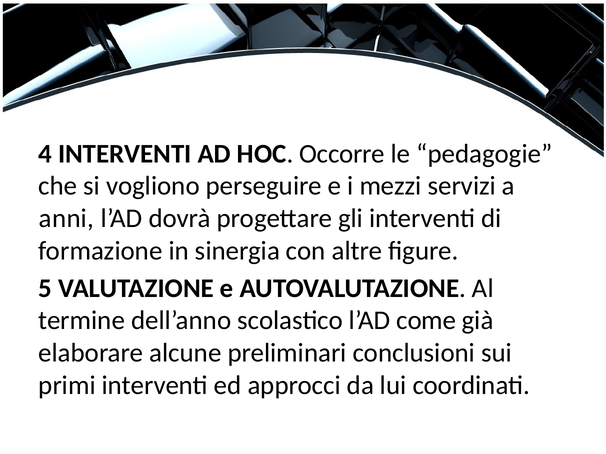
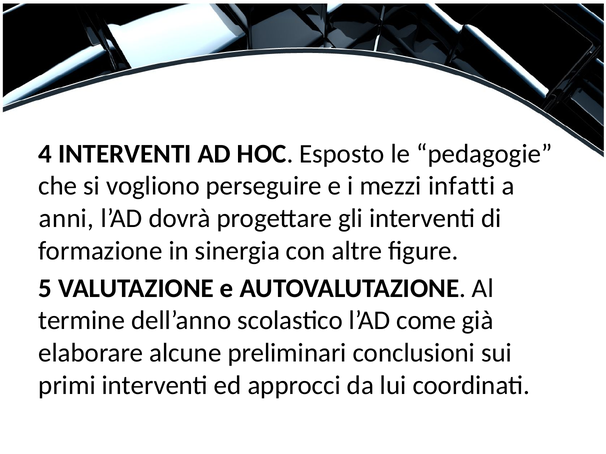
Occorre: Occorre -> Esposto (342, 154)
servizi: servizi -> infatti (462, 186)
